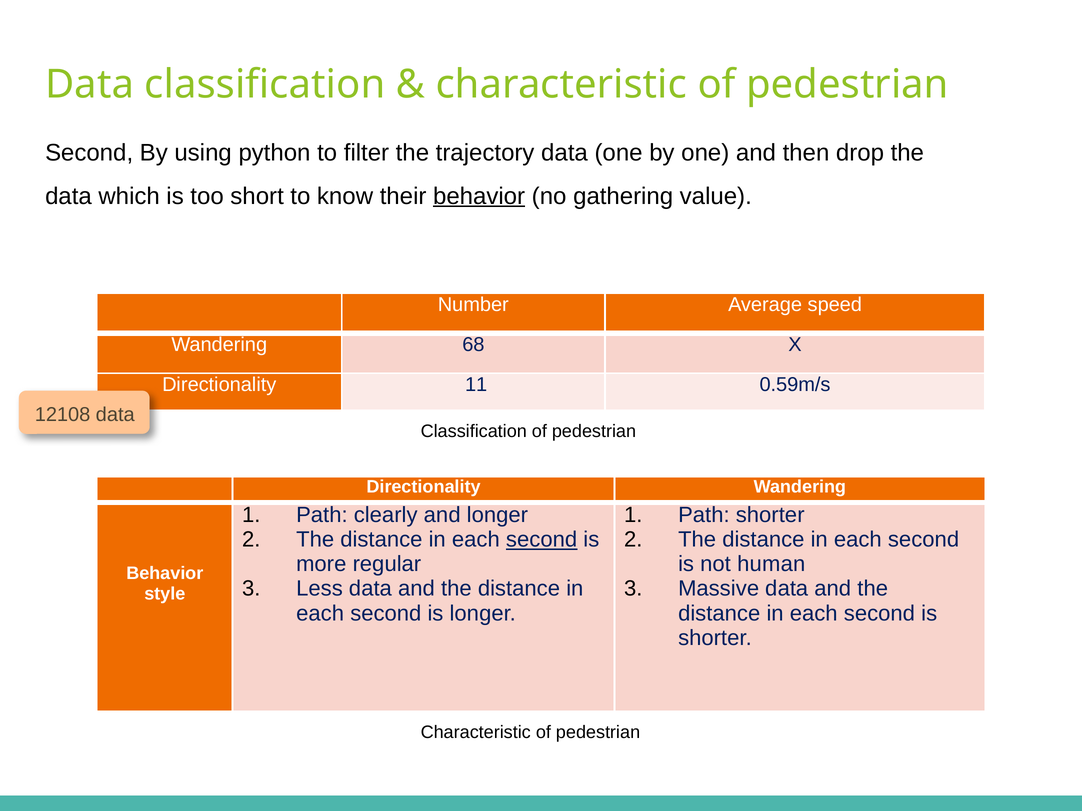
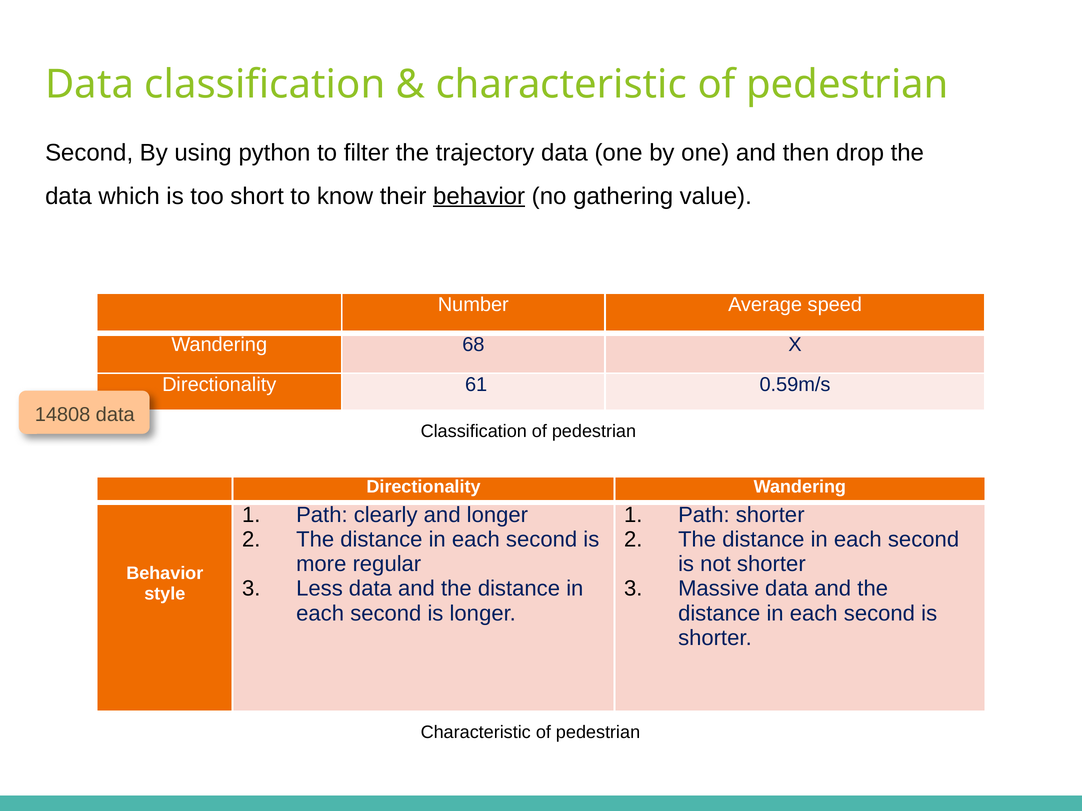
11: 11 -> 61 (476, 385)
12108: 12108 -> 14808 (63, 415)
second underline: present -> none (542, 540)
not human: human -> shorter (771, 565)
